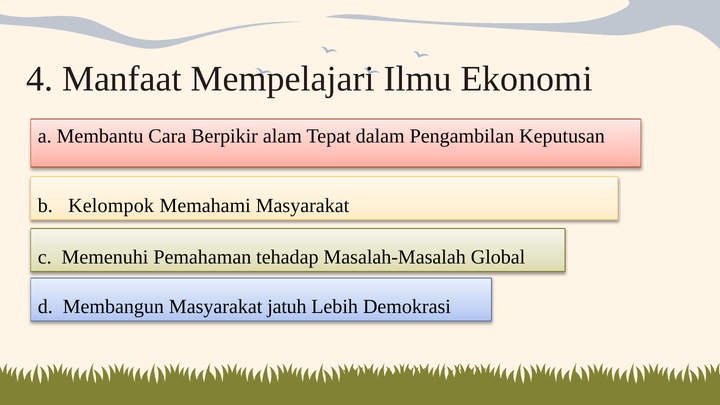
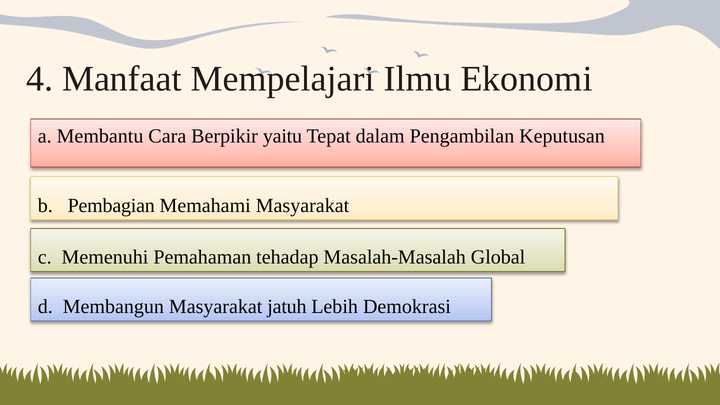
alam: alam -> yaitu (283, 136)
Kelompok: Kelompok -> Pembagian (111, 205)
